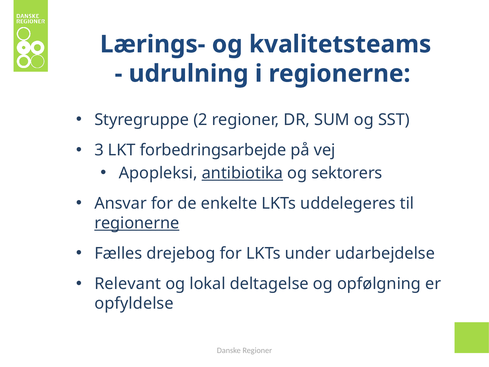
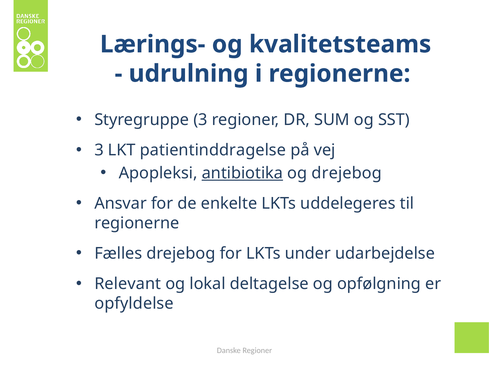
Styregruppe 2: 2 -> 3 (200, 120)
forbedringsarbejde: forbedringsarbejde -> patientinddragelse (213, 150)
og sektorers: sektorers -> drejebog (347, 173)
regionerne underline: present -> none (137, 223)
